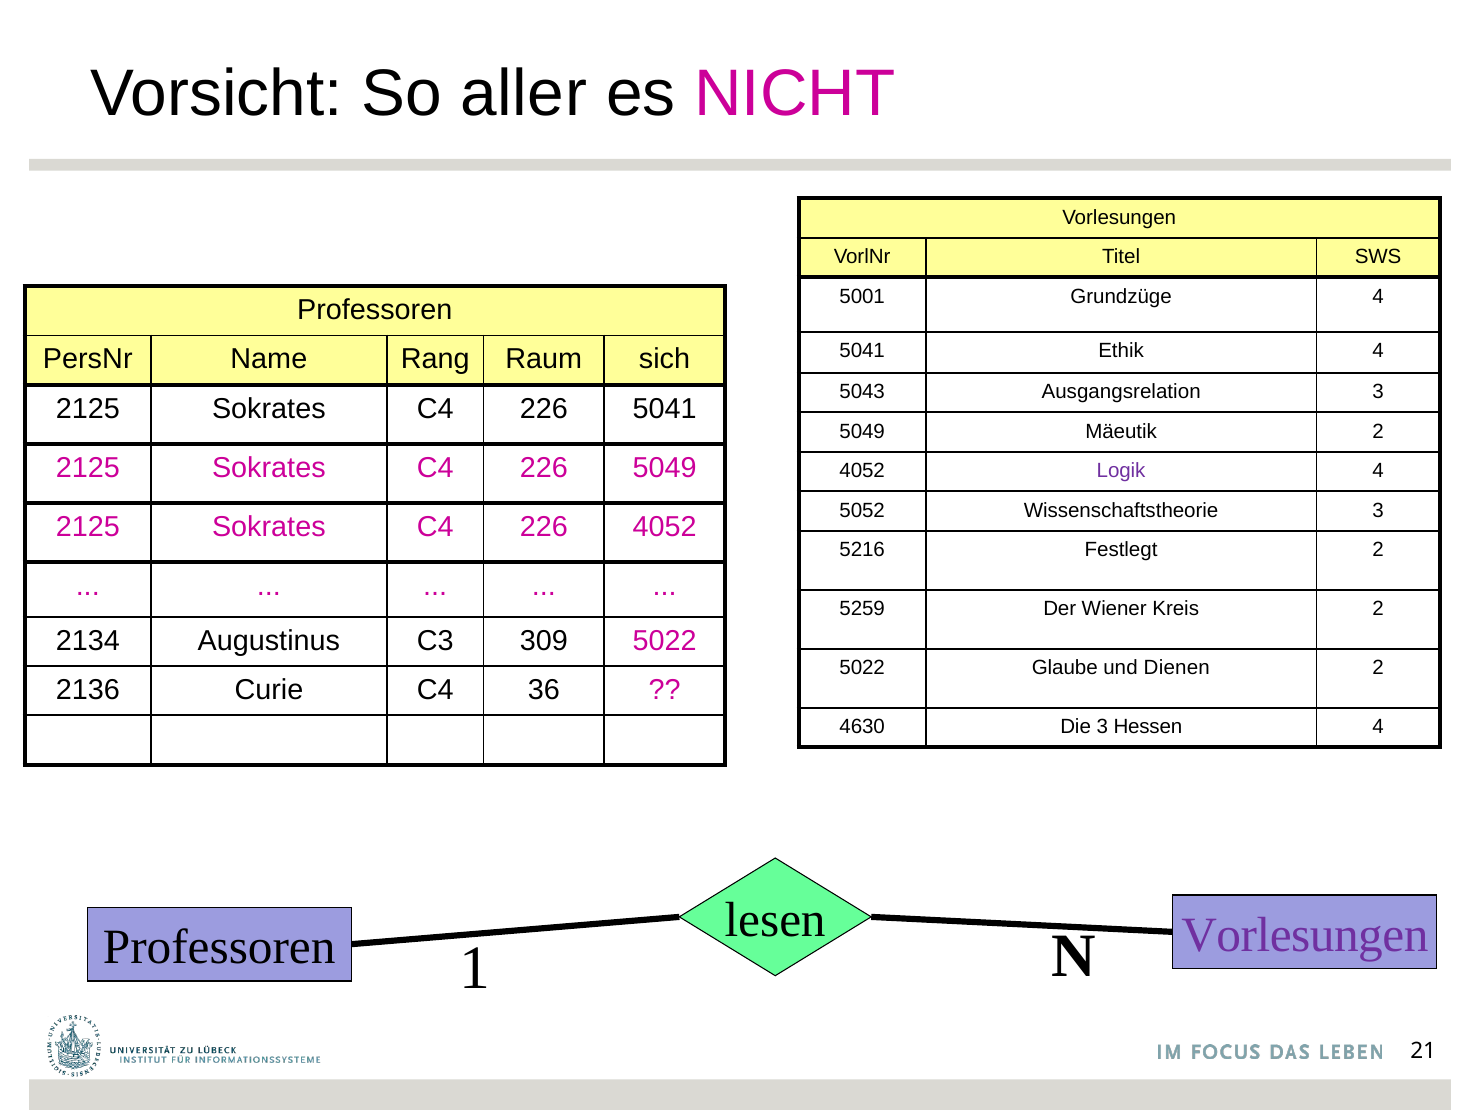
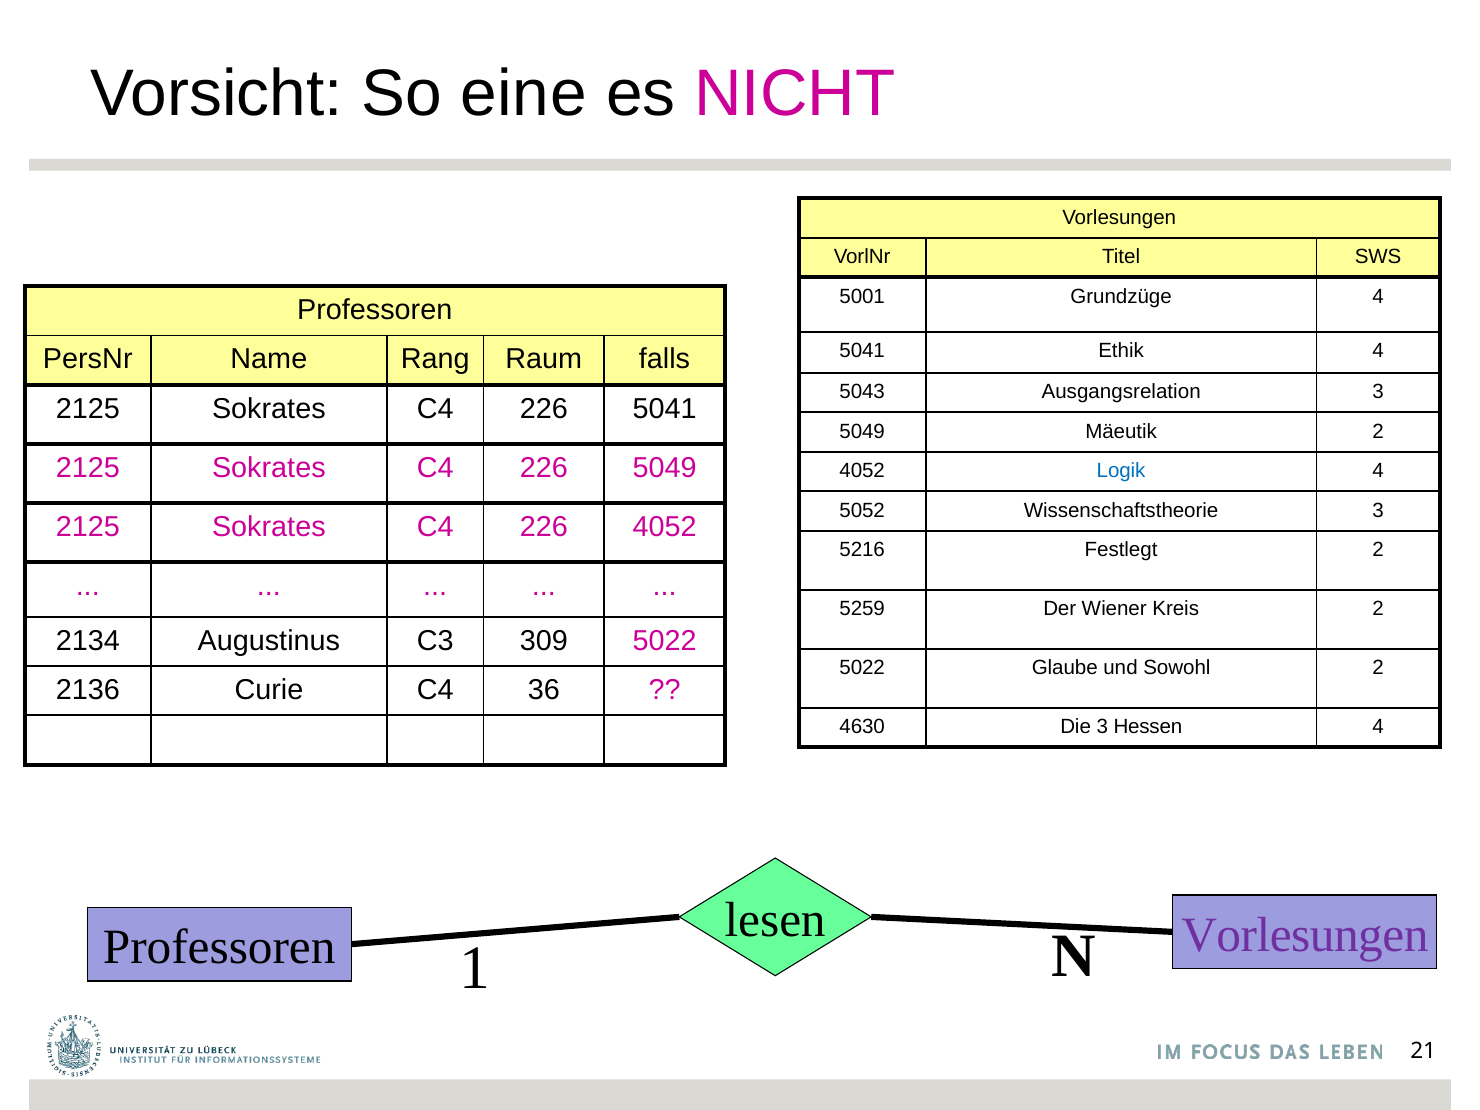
aller: aller -> eine (523, 94)
sich: sich -> falls (665, 359)
Logik colour: purple -> blue (1121, 471)
Dienen: Dienen -> Sowohl (1177, 668)
